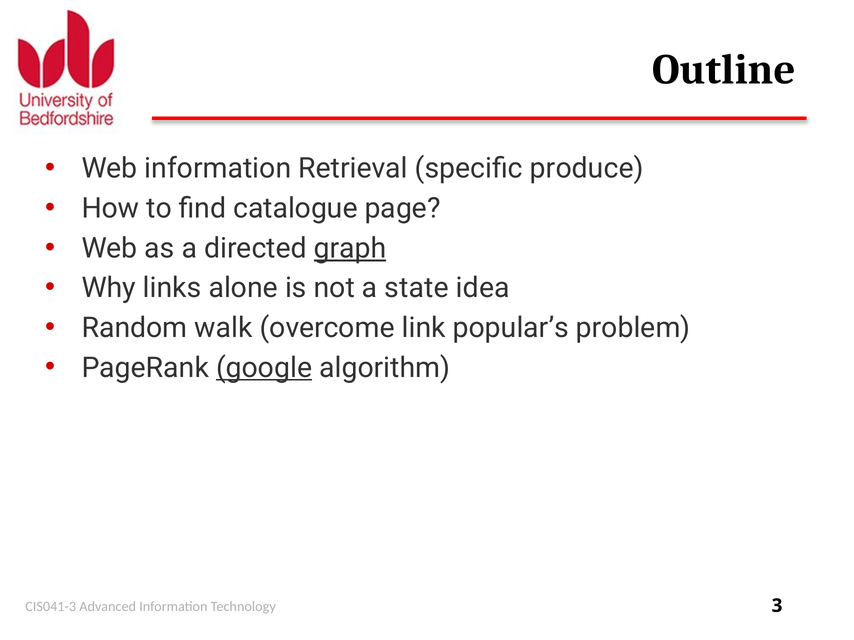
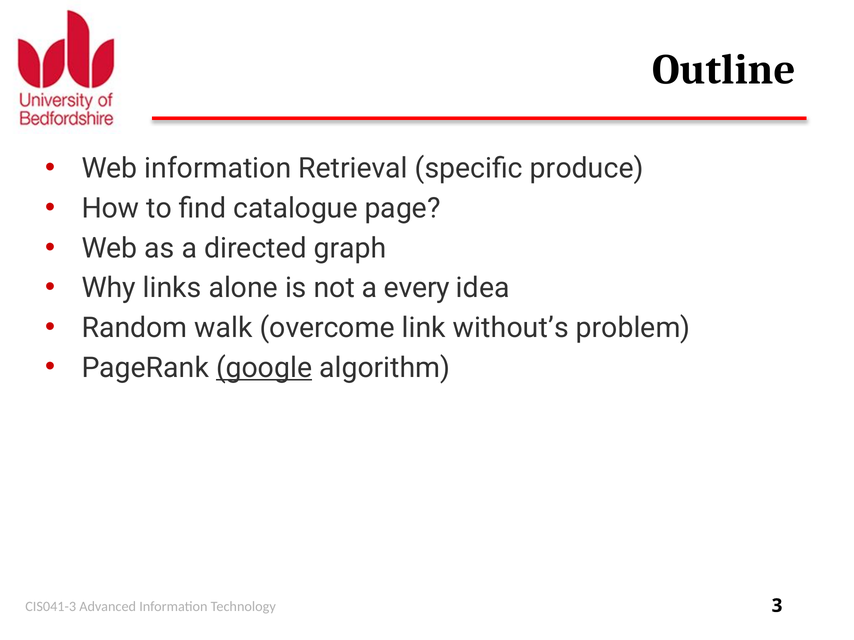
graph underline: present -> none (350, 248)
state: state -> every (417, 288)
popular’s: popular’s -> without’s (511, 328)
